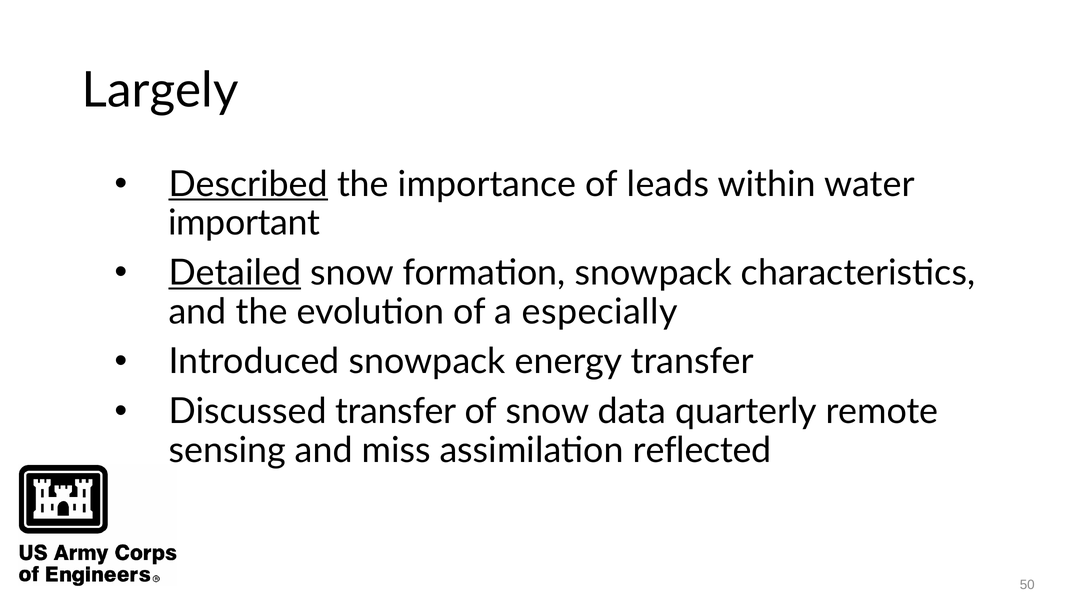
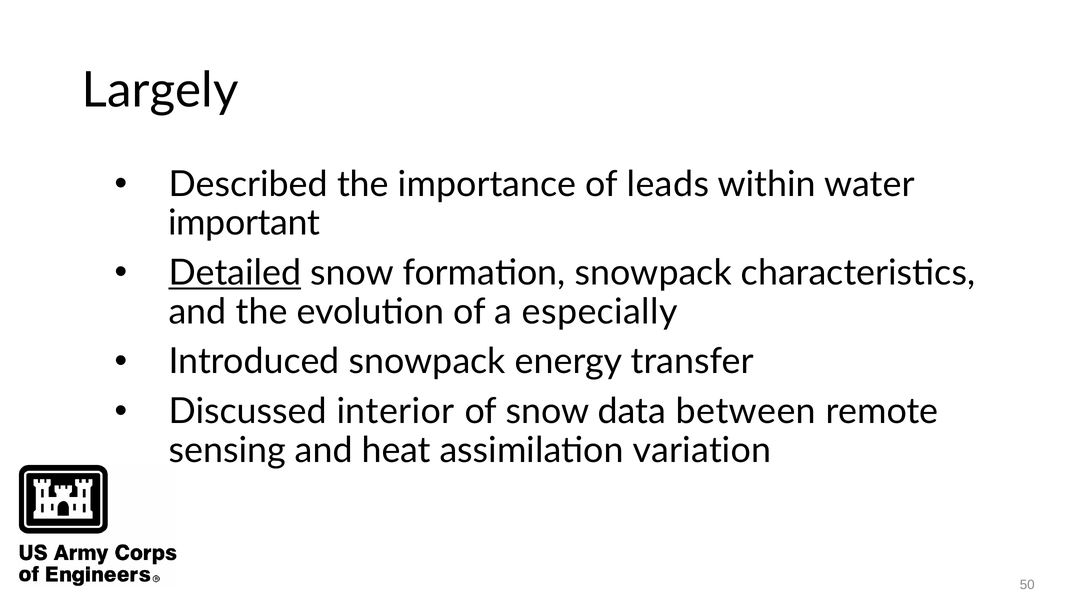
Described underline: present -> none (248, 184)
Discussed transfer: transfer -> interior (395, 411)
quarterly: quarterly -> between (746, 411)
miss: miss -> heat (396, 450)
reflected: reflected -> variation (702, 450)
